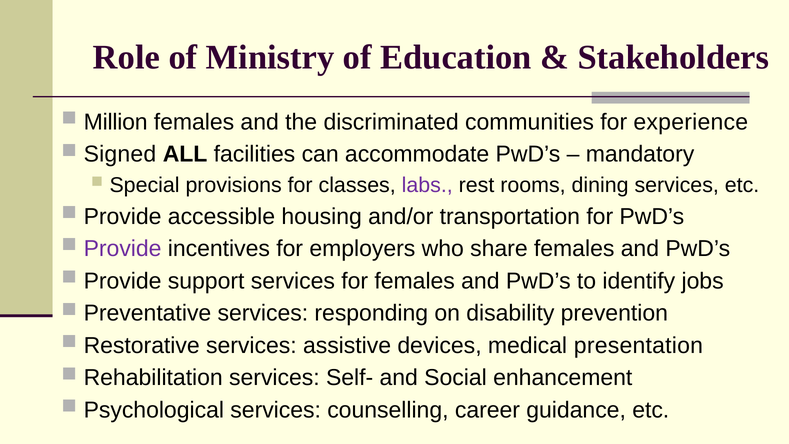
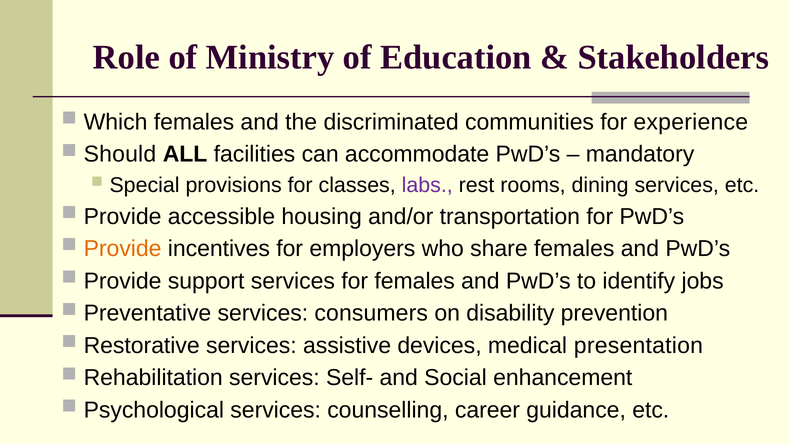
Million: Million -> Which (116, 122)
Signed: Signed -> Should (120, 154)
Provide colour: purple -> orange (123, 249)
responding: responding -> consumers (371, 313)
